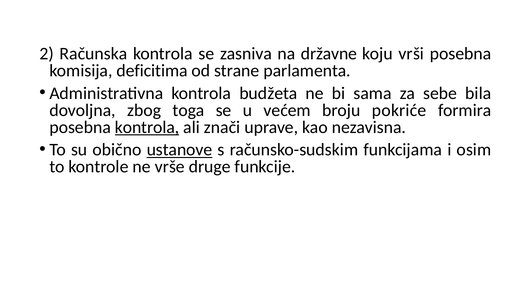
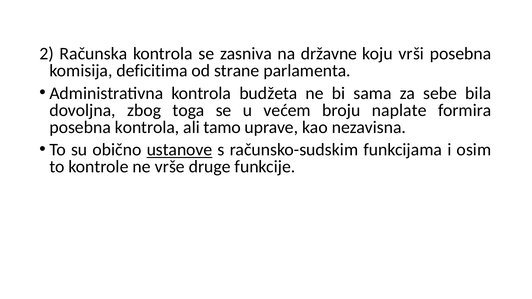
pokriće: pokriće -> naplate (399, 110)
kontrola underline: present -> none (147, 127)
znači: znači -> tamo (222, 127)
